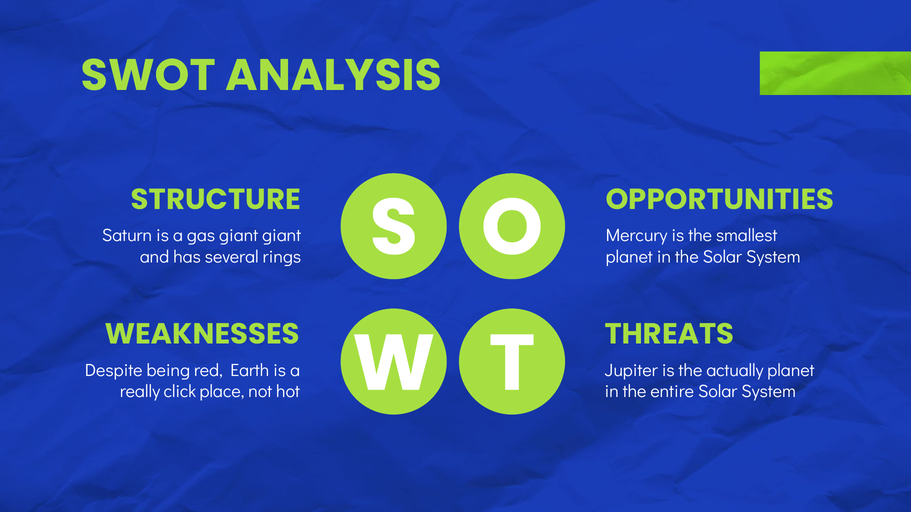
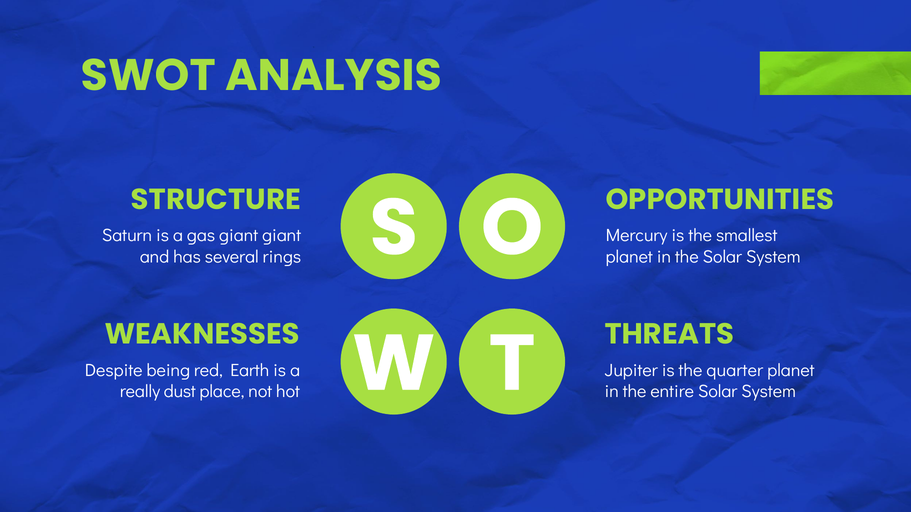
actually: actually -> quarter (735, 371)
click: click -> dust (180, 392)
